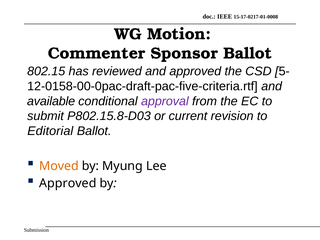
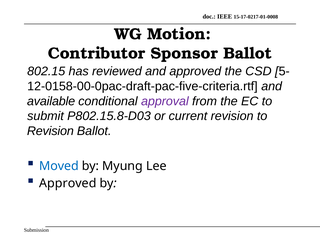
Commenter: Commenter -> Contributor (97, 53)
Editorial: Editorial -> Revision (50, 131)
Moved colour: orange -> blue (59, 166)
